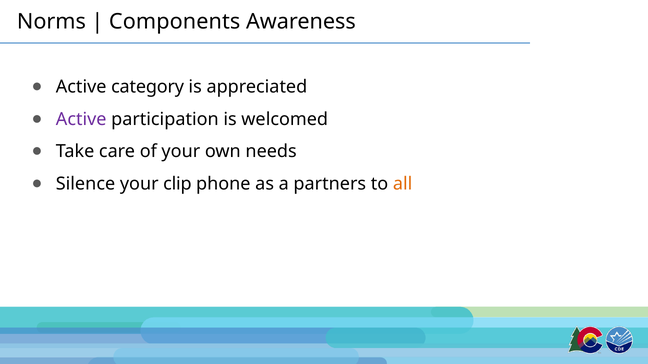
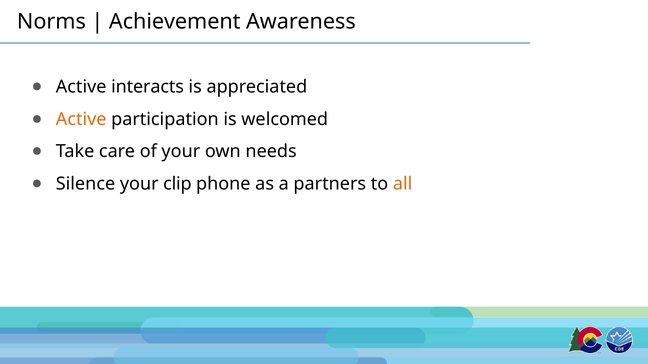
Components: Components -> Achievement (175, 22)
category: category -> interacts (148, 87)
Active colour: purple -> orange (81, 119)
